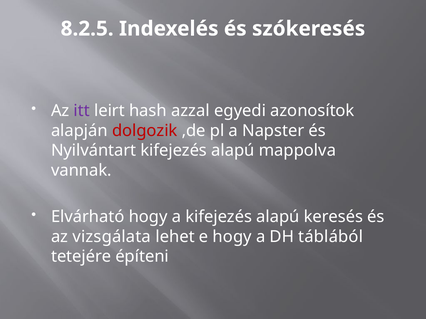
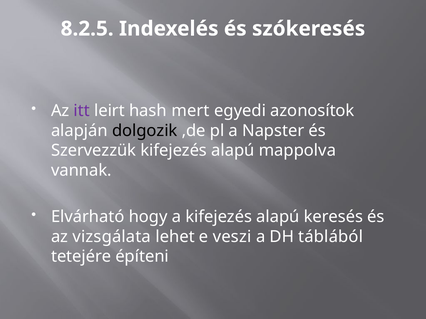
azzal: azzal -> mert (190, 111)
dolgozik colour: red -> black (145, 131)
Nyilvántart: Nyilvántart -> Szervezzük (94, 151)
e hogy: hogy -> veszi (232, 237)
